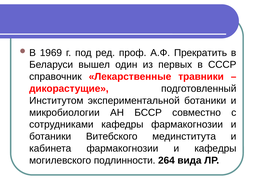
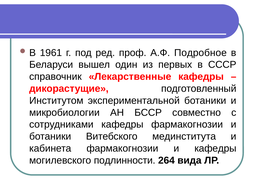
1969: 1969 -> 1961 (51, 53)
Прекратить: Прекратить -> Подробное (200, 53)
Лекарственные травники: травники -> кафедры (201, 77)
